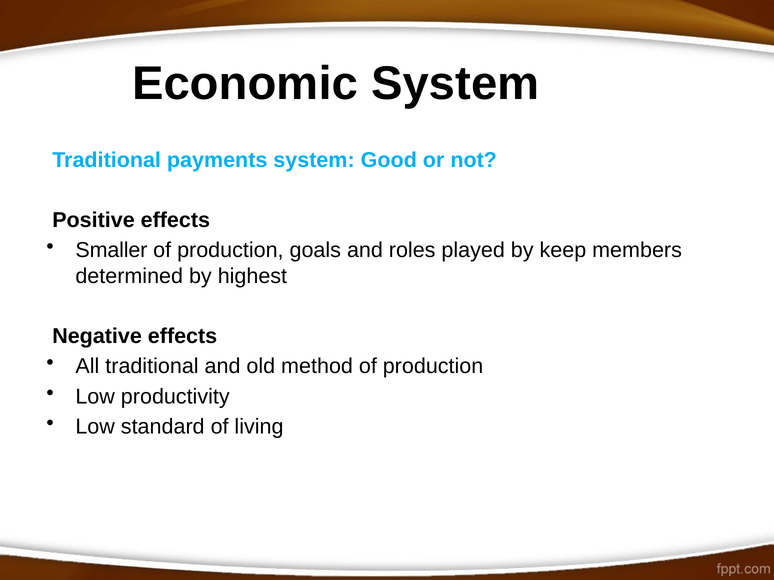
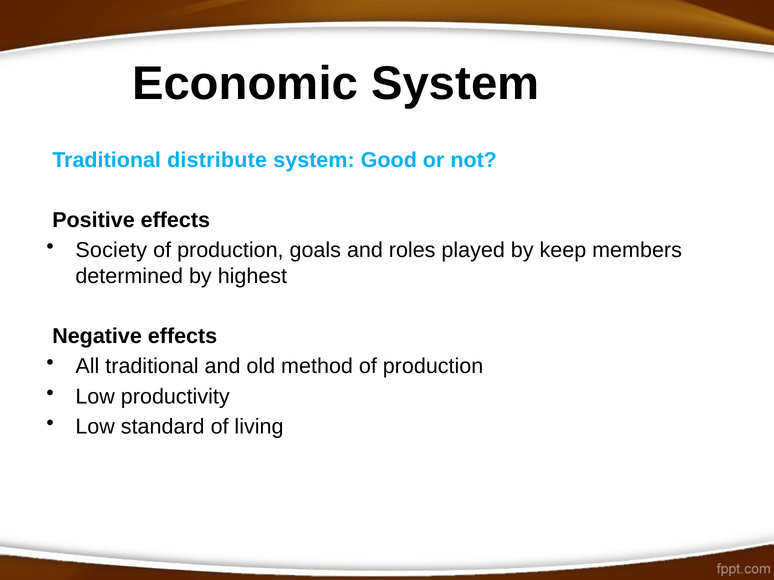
payments: payments -> distribute (217, 160)
Smaller: Smaller -> Society (111, 251)
